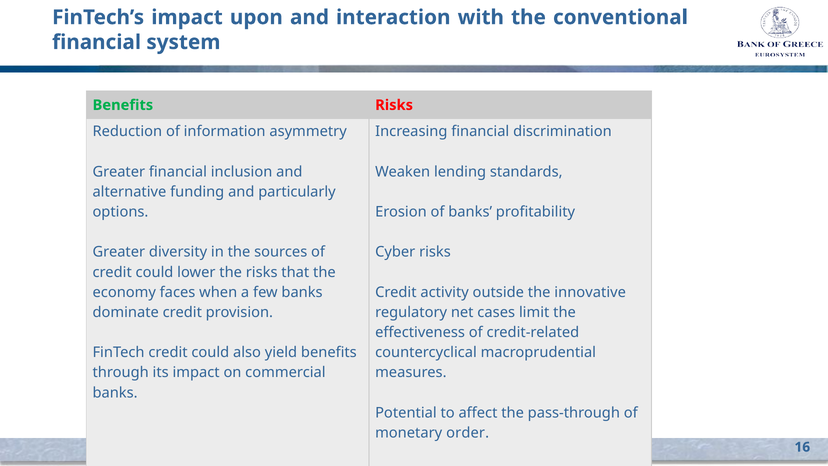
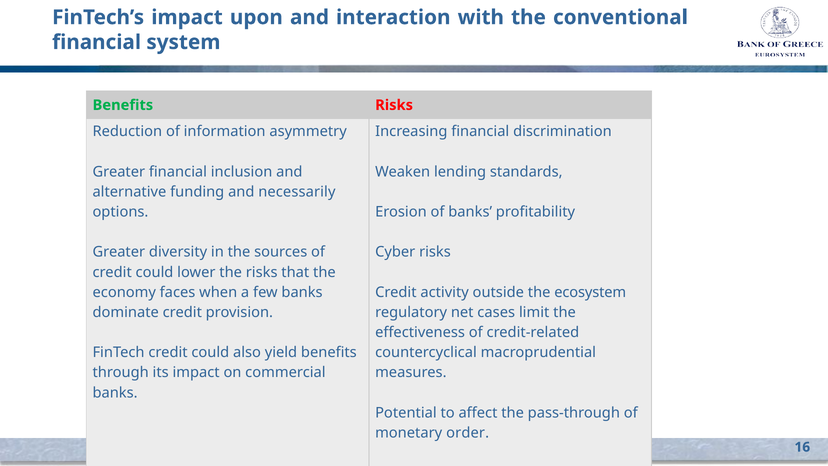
particularly: particularly -> necessarily (297, 192)
innovative: innovative -> ecosystem (590, 292)
